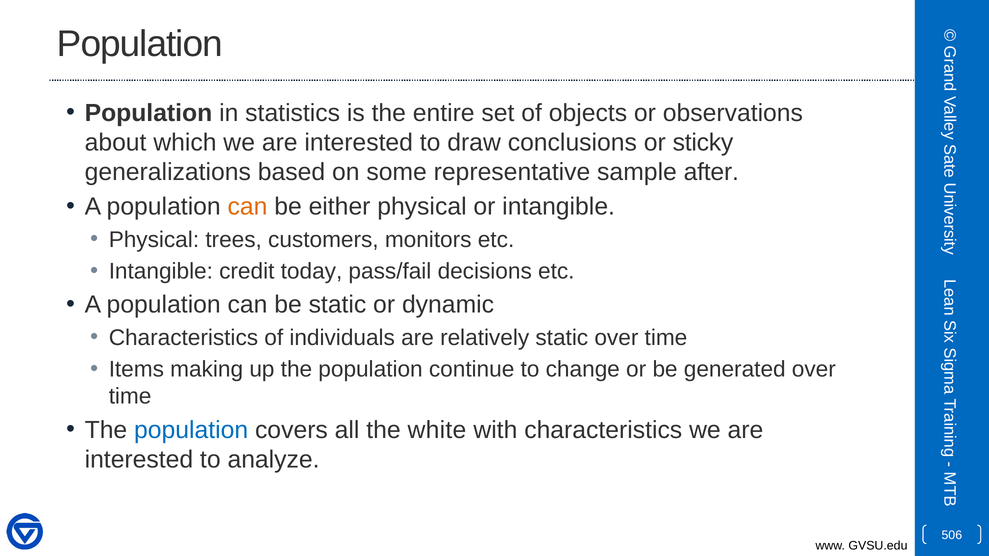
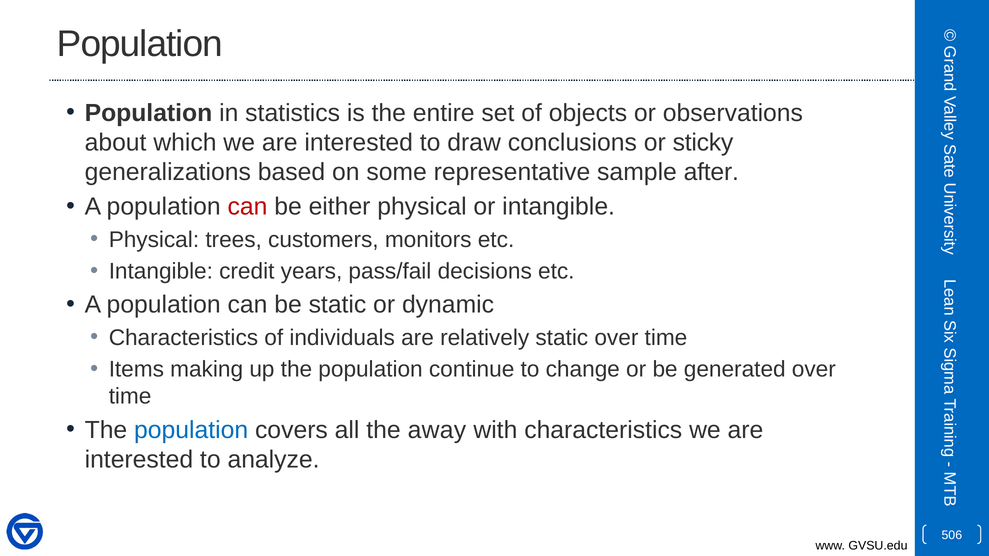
can colour: orange -> red (247, 207)
today: today -> years (312, 271)
white: white -> away (437, 430)
